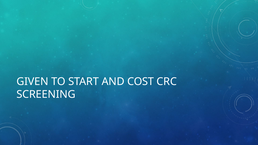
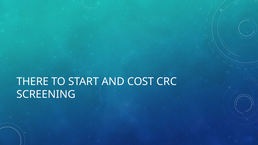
GIVEN: GIVEN -> THERE (33, 82)
